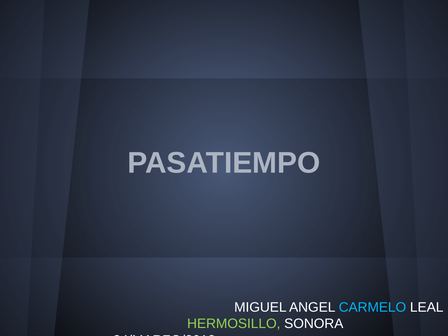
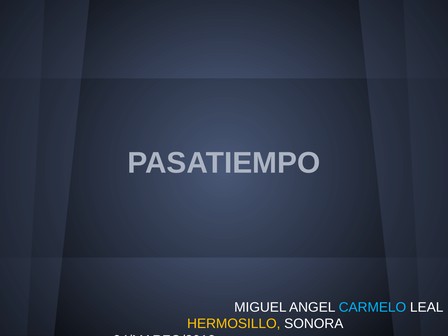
HERMOSILLO colour: light green -> yellow (234, 324)
